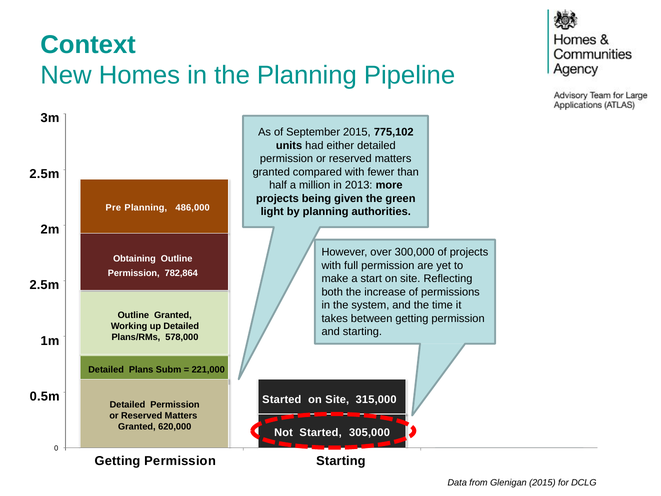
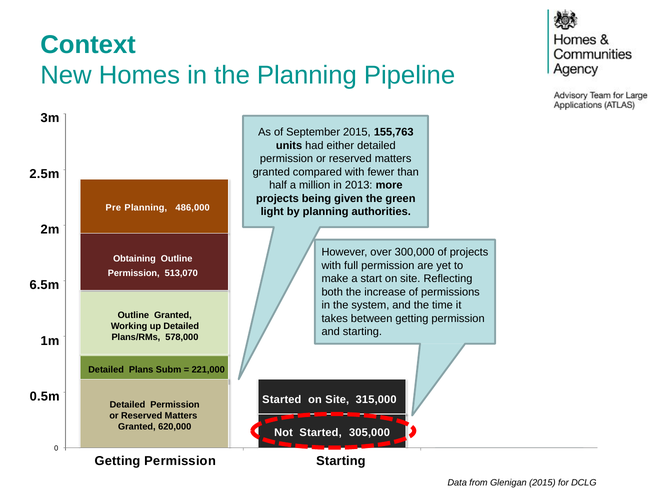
775,102: 775,102 -> 155,763 (394, 132)
782,864: 782,864 -> 513,070 (181, 273)
2.5m: 2.5m -> 6.5m (44, 285)
